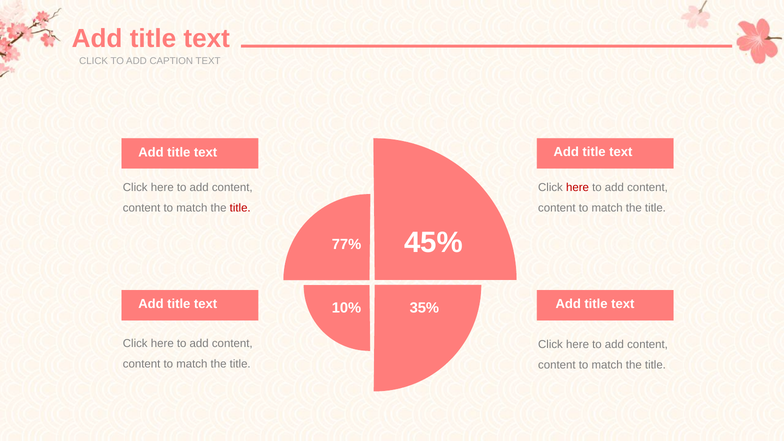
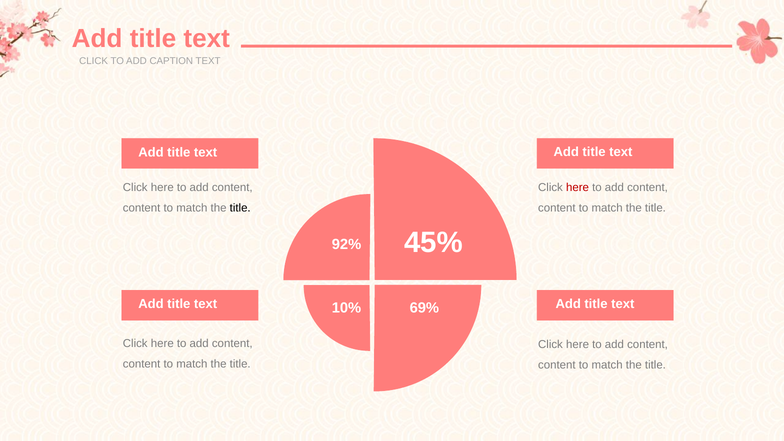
title colour: red -> black (240, 208)
77%: 77% -> 92% (347, 244)
35%: 35% -> 69% (424, 308)
